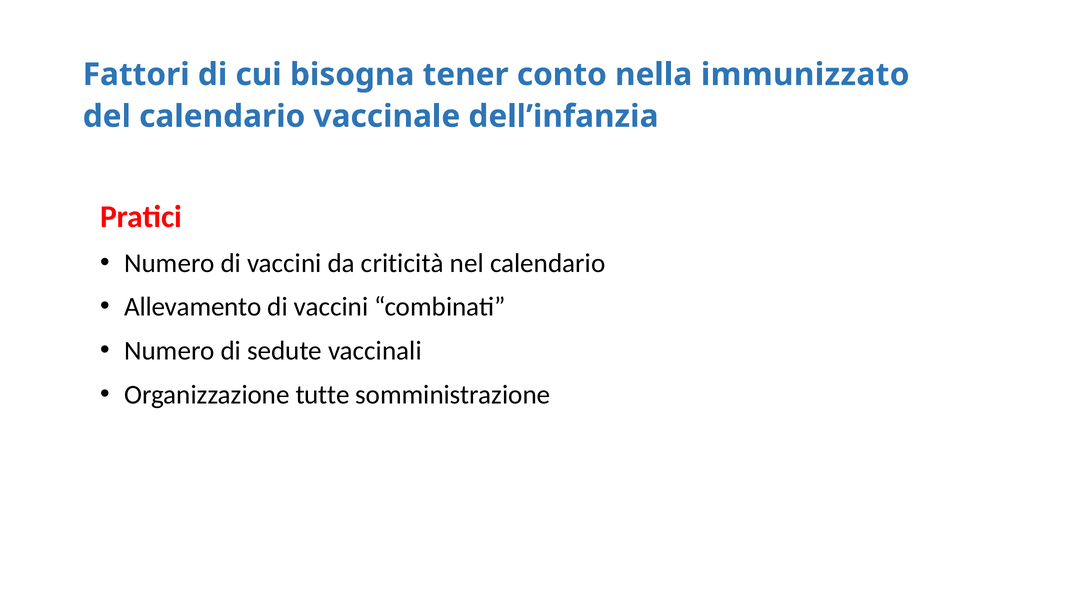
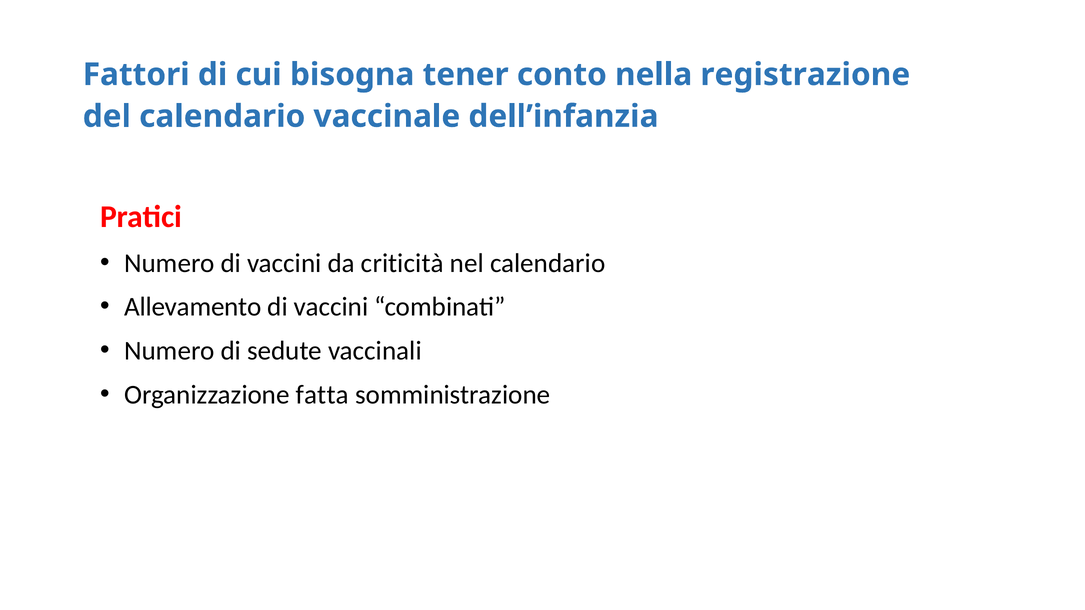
immunizzato: immunizzato -> registrazione (805, 75)
tutte: tutte -> fatta (322, 395)
